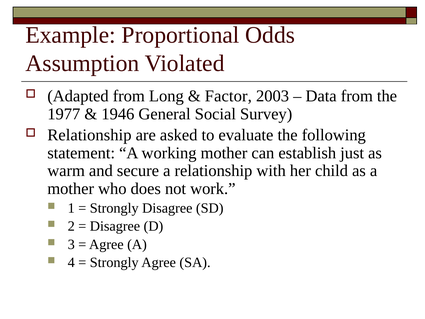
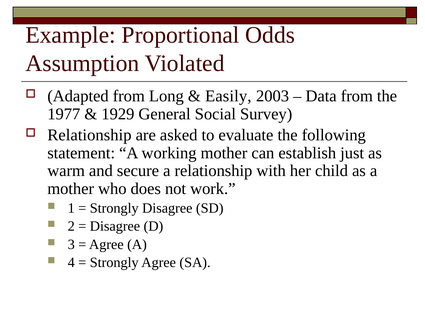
Factor: Factor -> Easily (228, 96)
1946: 1946 -> 1929 (118, 114)
